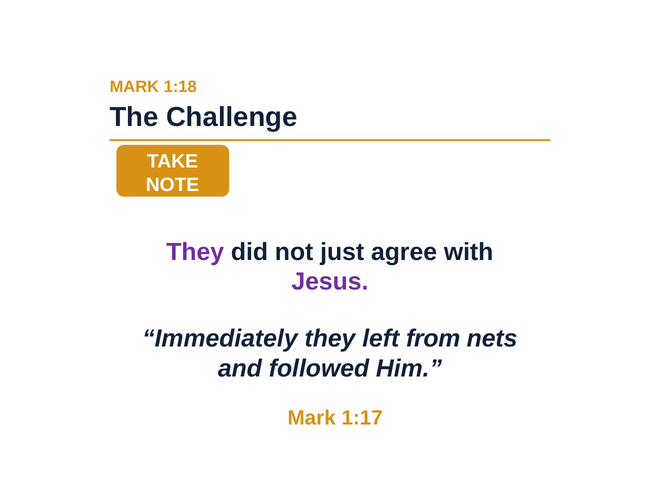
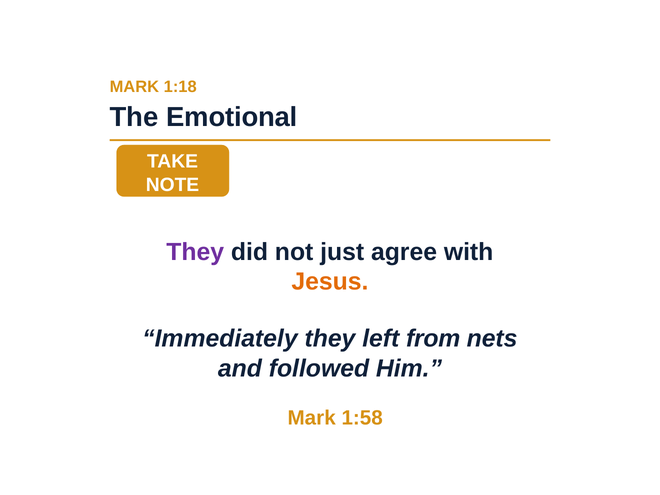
Challenge: Challenge -> Emotional (232, 117)
Jesus colour: purple -> orange (330, 282)
1:17: 1:17 -> 1:58 (362, 418)
